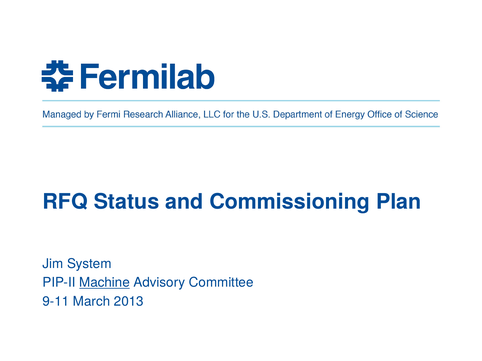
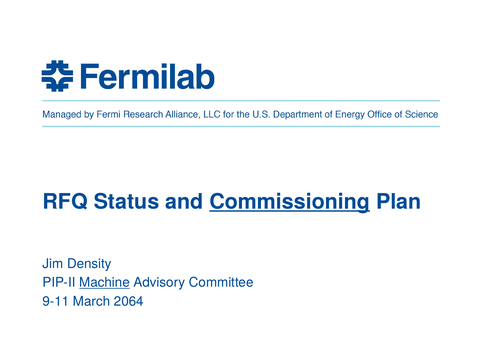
Commissioning underline: none -> present (290, 202)
System: System -> Density (89, 264)
2013: 2013 -> 2064 (129, 302)
